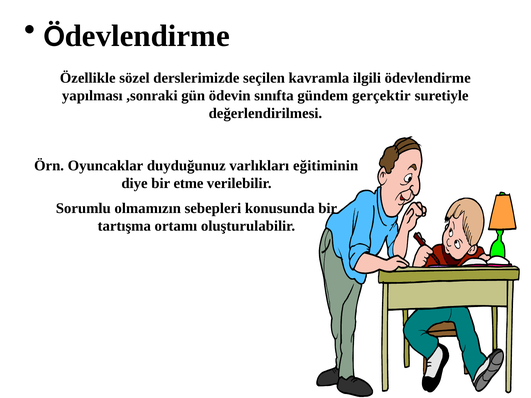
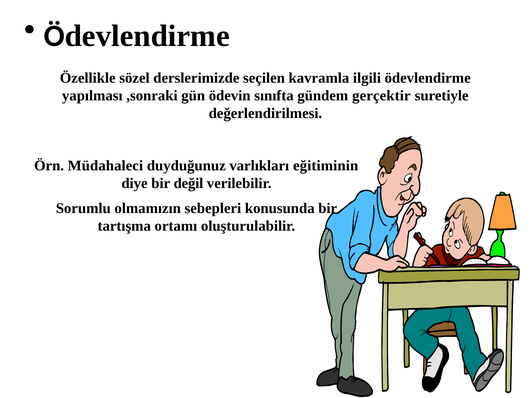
Oyuncaklar: Oyuncaklar -> Müdahaleci (105, 166)
etme: etme -> değil (188, 183)
